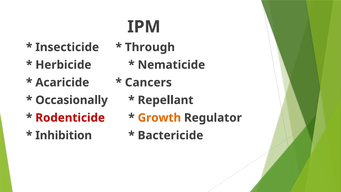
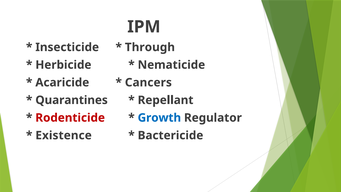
Occasionally: Occasionally -> Quarantines (72, 100)
Growth colour: orange -> blue (159, 118)
Inhibition: Inhibition -> Existence (64, 135)
